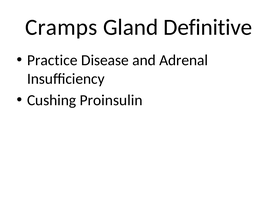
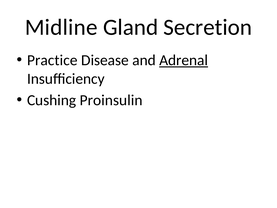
Cramps: Cramps -> Midline (61, 27)
Definitive: Definitive -> Secretion (208, 27)
Adrenal underline: none -> present (184, 60)
